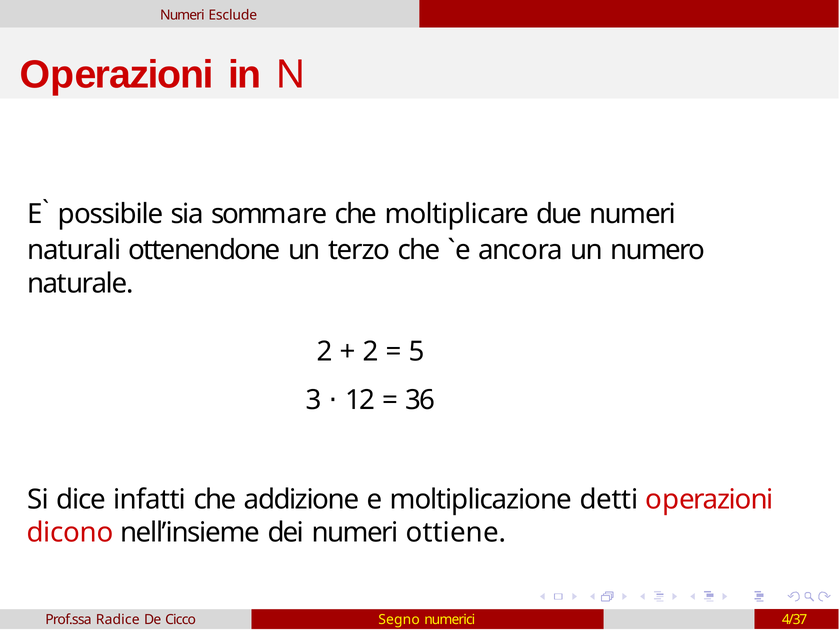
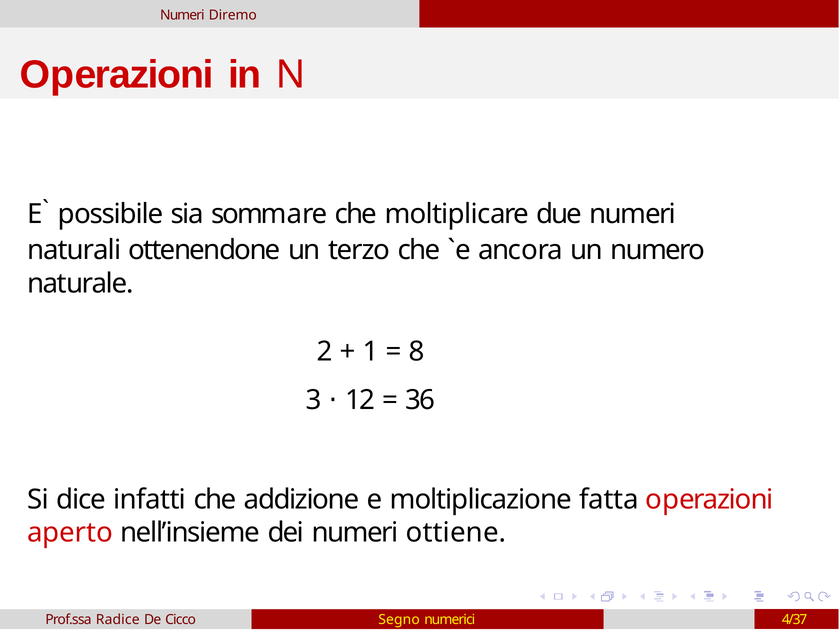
Esclude: Esclude -> Diremo (233, 15)
2: 2 -> 1 (371, 352)
5: 5 -> 8 (417, 352)
detti: detti -> fatta (609, 499)
dicono: dicono -> aperto (70, 533)
